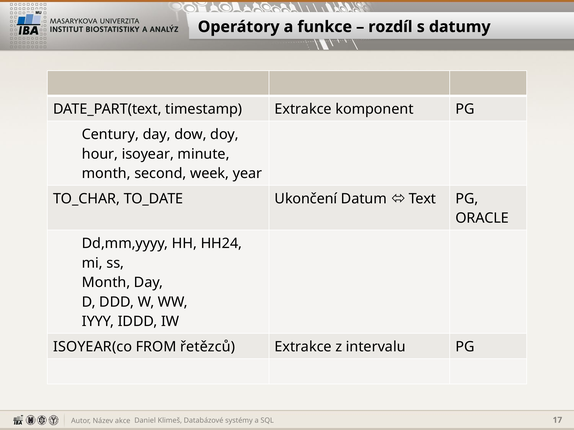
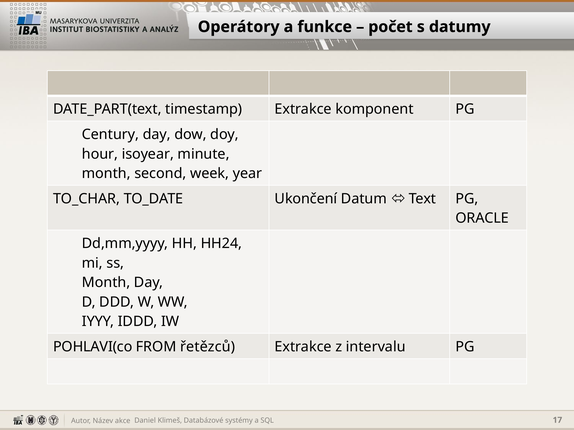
rozdíl: rozdíl -> počet (390, 27)
ISOYEAR(co: ISOYEAR(co -> POHLAVI(co (93, 347)
